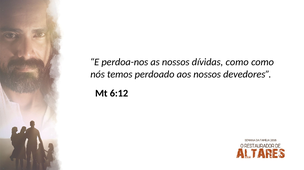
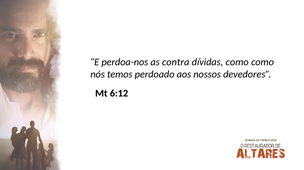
as nossos: nossos -> contra (176, 62)
